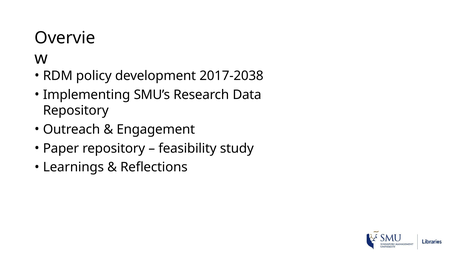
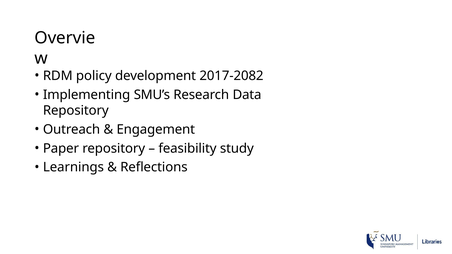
2017-2038: 2017-2038 -> 2017-2082 (231, 76)
